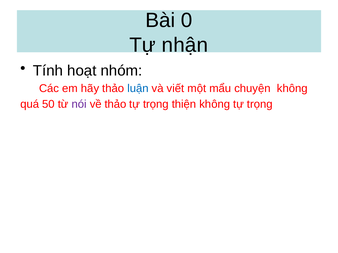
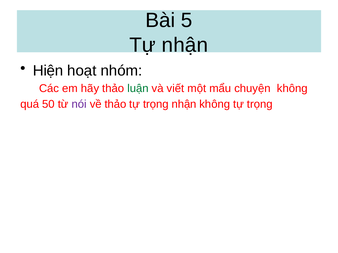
0: 0 -> 5 (187, 20)
Tính: Tính -> Hiện (48, 71)
luận colour: blue -> green (138, 89)
trọng thiện: thiện -> nhận (184, 104)
